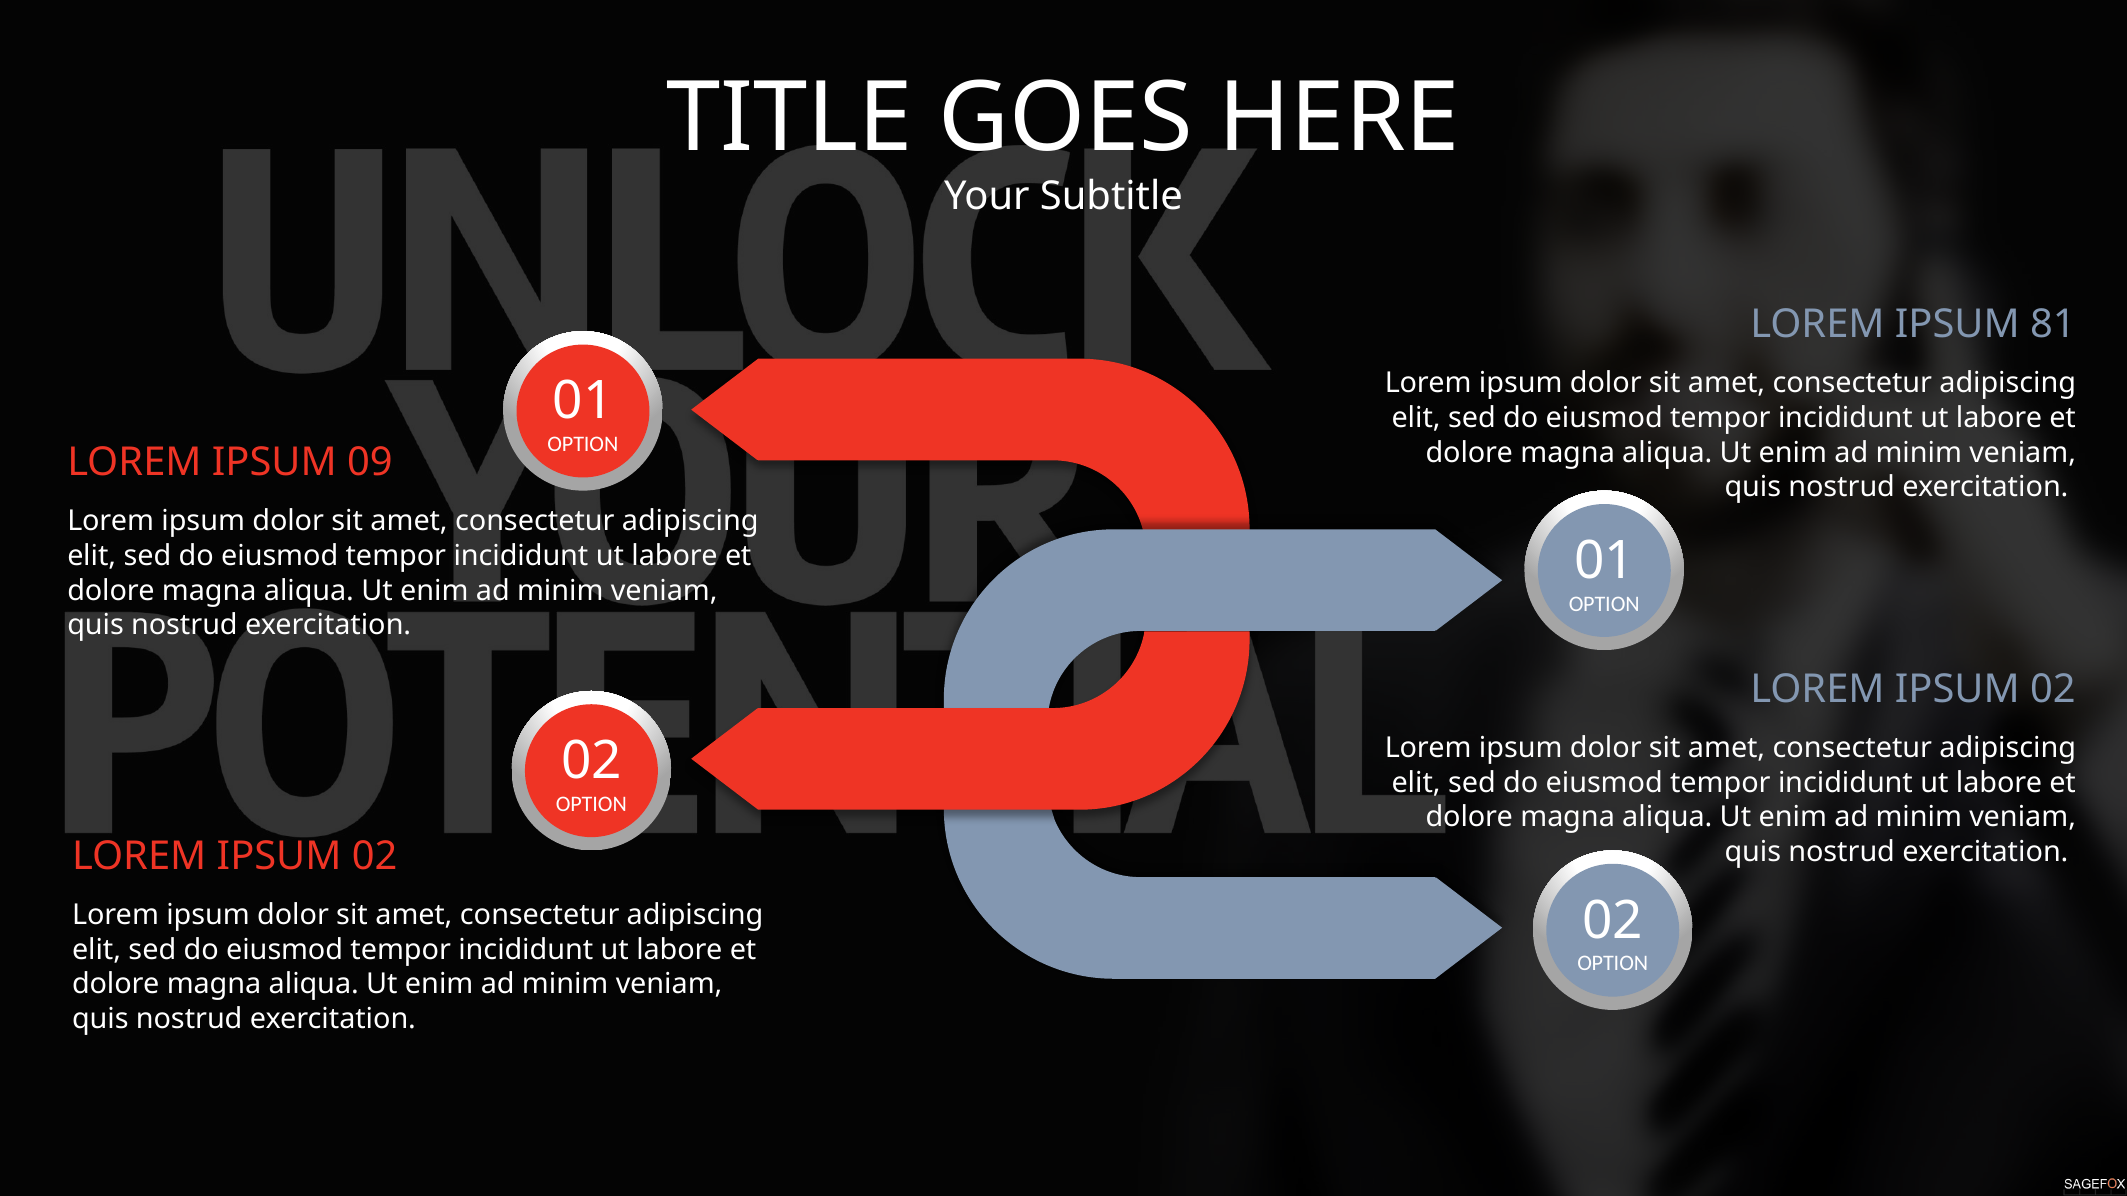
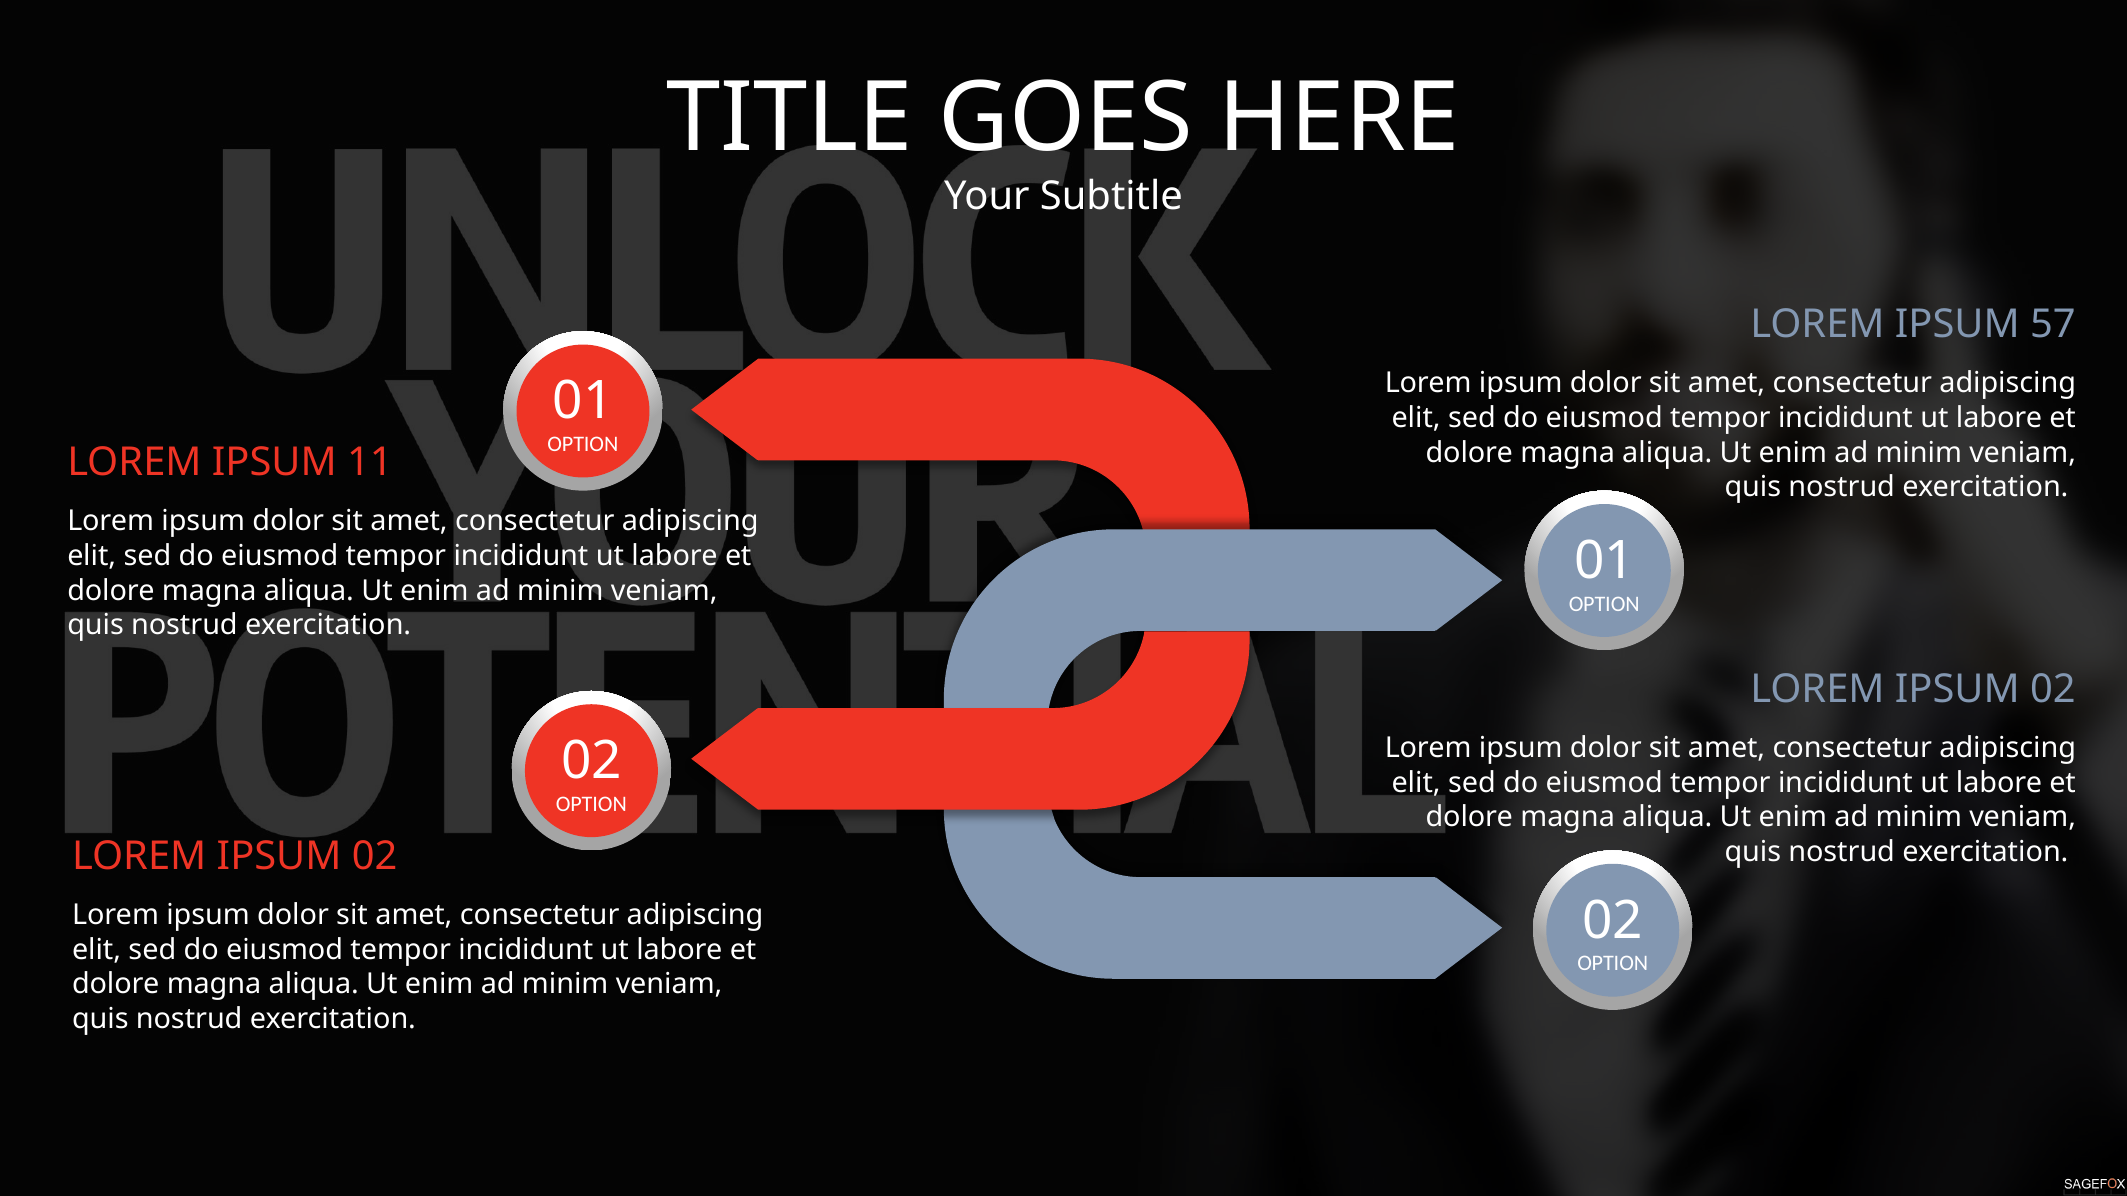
81: 81 -> 57 (2053, 324)
09: 09 -> 11 (370, 462)
